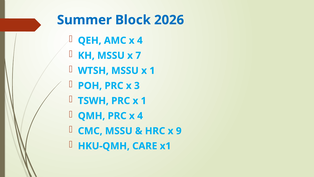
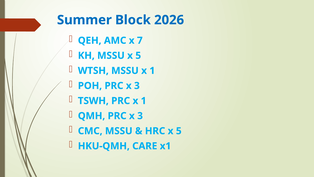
AMC x 4: 4 -> 7 (140, 40)
MSSU x 7: 7 -> 5 (138, 55)
QMH PRC x 4: 4 -> 3 (140, 116)
HRC x 9: 9 -> 5 (179, 131)
